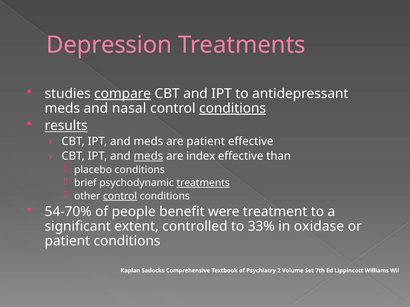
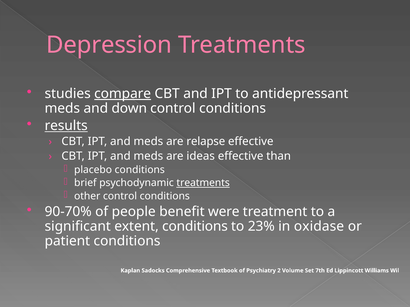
nasal: nasal -> down (129, 108)
conditions underline: present -> none (233, 108)
are patient: patient -> relapse (206, 142)
meds underline: present -> none (148, 156)
index: index -> ideas (201, 156)
control underline: present -> none (120, 196)
54-70%: 54-70% -> 90-70% (68, 212)
extent controlled: controlled -> conditions (195, 227)
33%: 33% -> 23% (261, 227)
